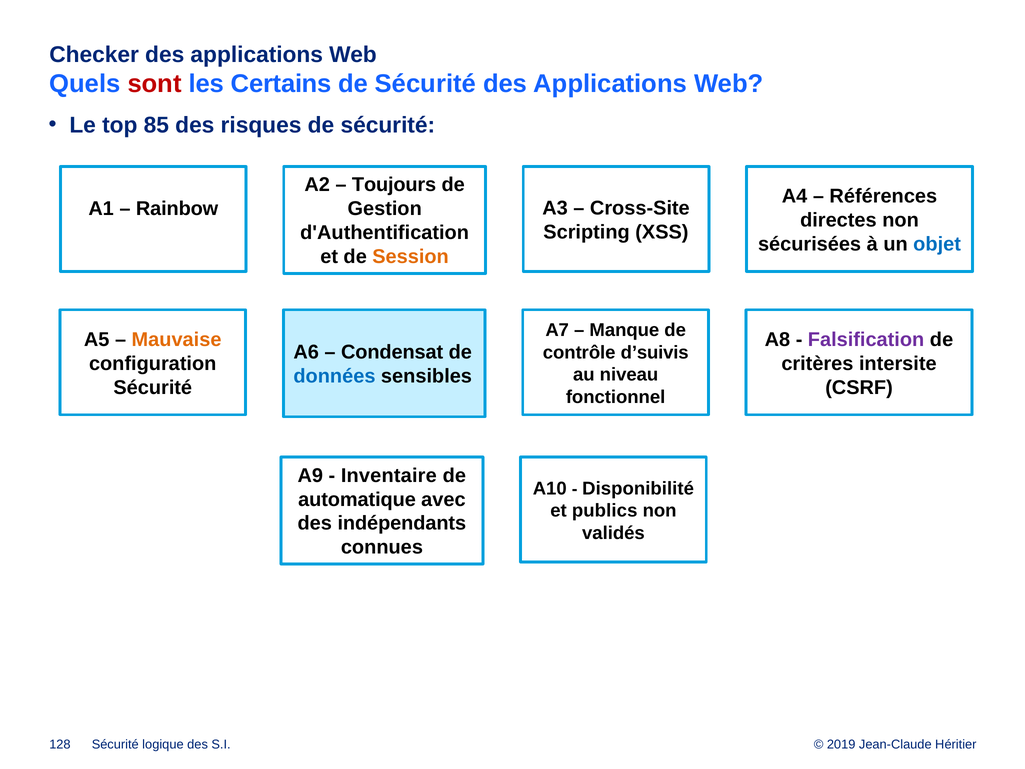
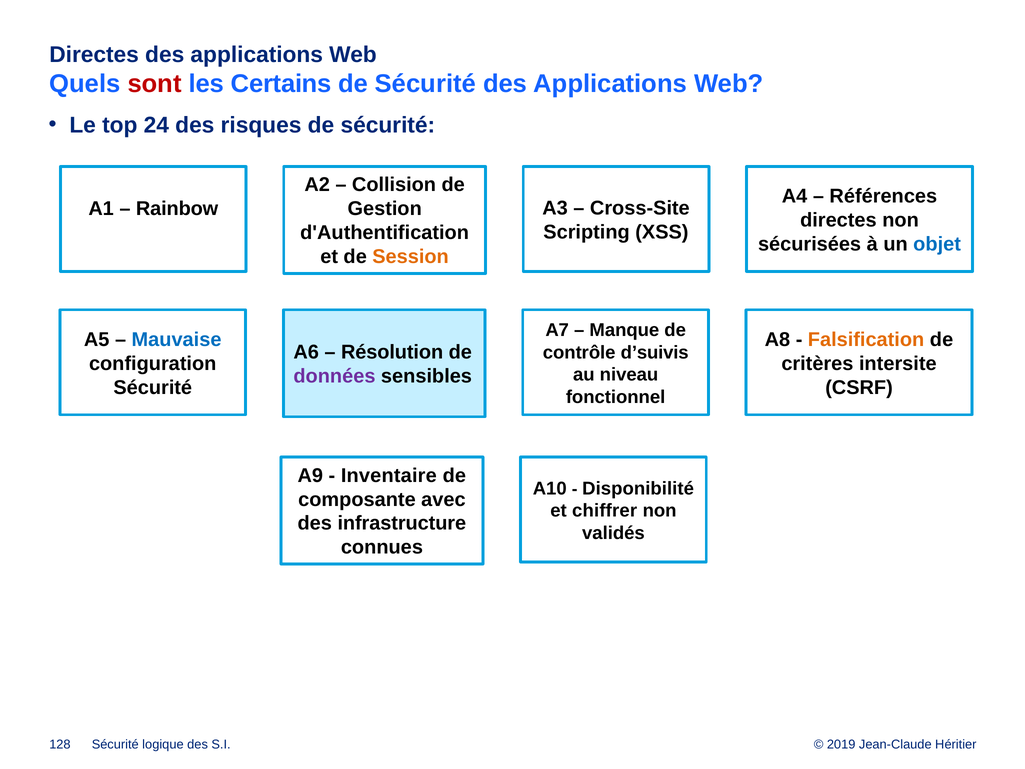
Checker: Checker -> Directes (94, 55)
85: 85 -> 24 (156, 125)
Toujours: Toujours -> Collision (394, 185)
Mauvaise colour: orange -> blue (177, 340)
Falsification colour: purple -> orange (866, 340)
Condensat: Condensat -> Résolution (392, 352)
données colour: blue -> purple (334, 376)
automatique: automatique -> composante (357, 499)
publics: publics -> chiffrer (605, 511)
indépendants: indépendants -> infrastructure (402, 523)
